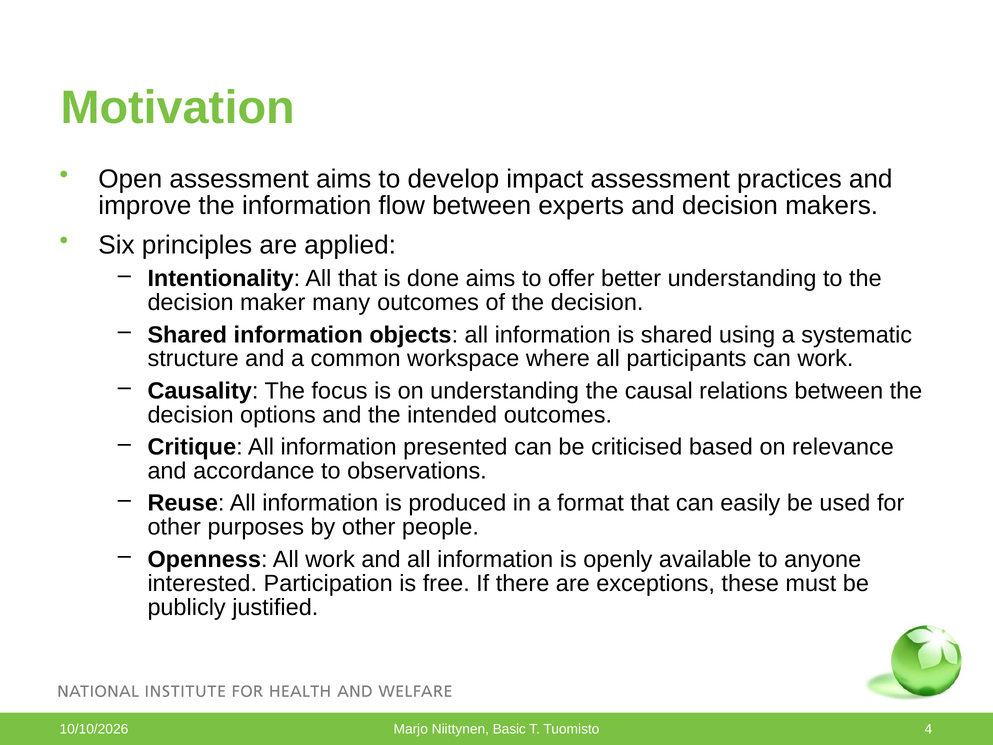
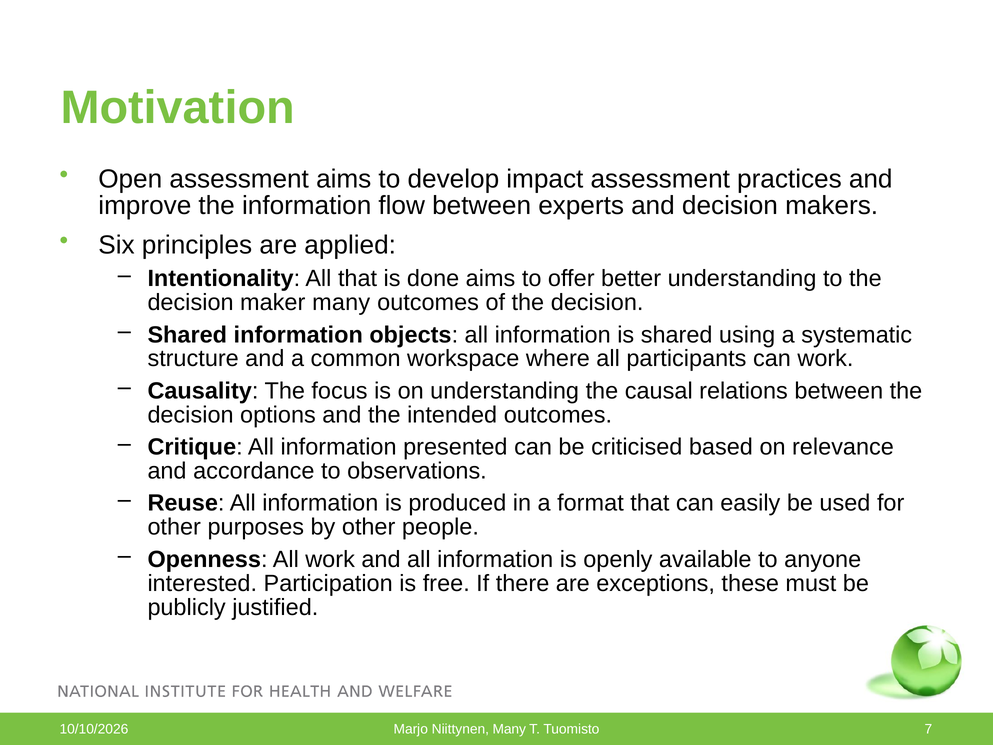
Niittynen Basic: Basic -> Many (509, 729)
4: 4 -> 7 (928, 729)
